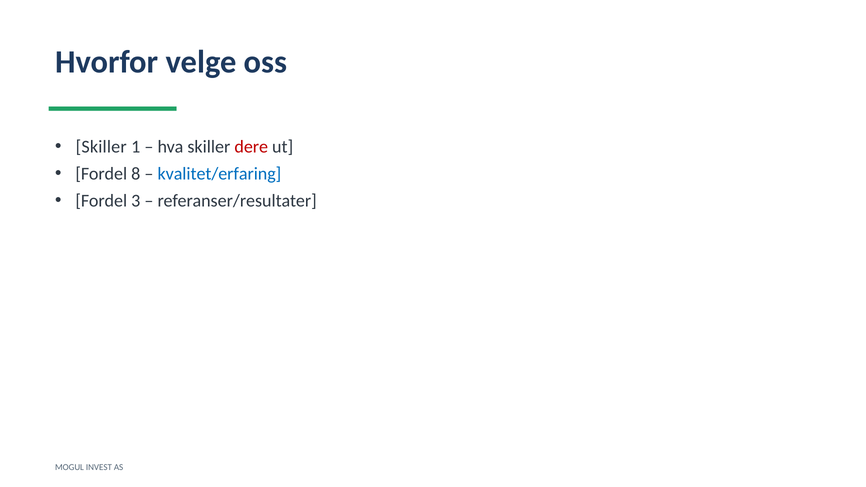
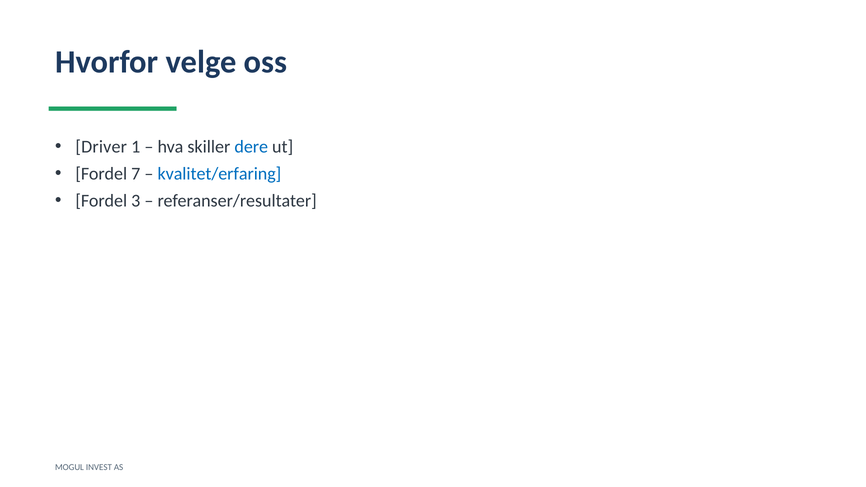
Skiller: Skiller -> Driver (101, 147)
dere colour: red -> blue (251, 147)
8: 8 -> 7 (136, 174)
